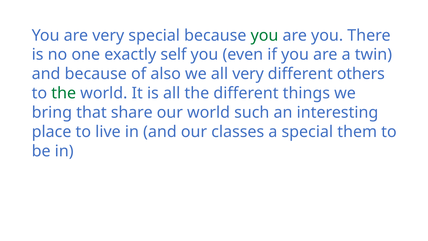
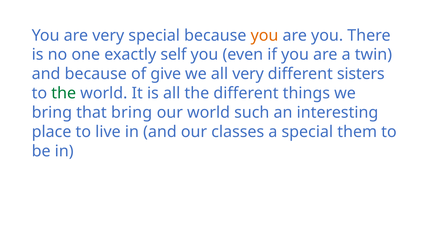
you colour: green -> orange (264, 35)
also: also -> give (166, 74)
others: others -> sisters (361, 74)
that share: share -> bring (132, 112)
